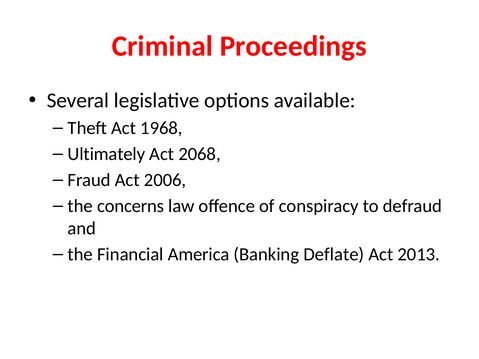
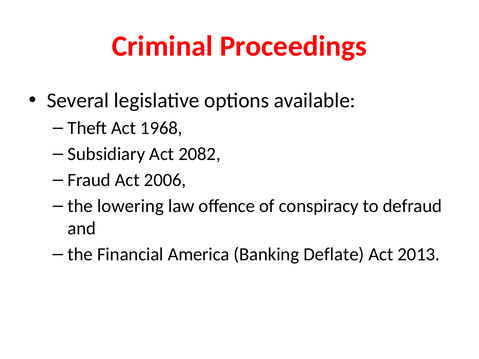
Ultimately: Ultimately -> Subsidiary (106, 154)
2068: 2068 -> 2082 (200, 154)
concerns: concerns -> lowering (130, 206)
